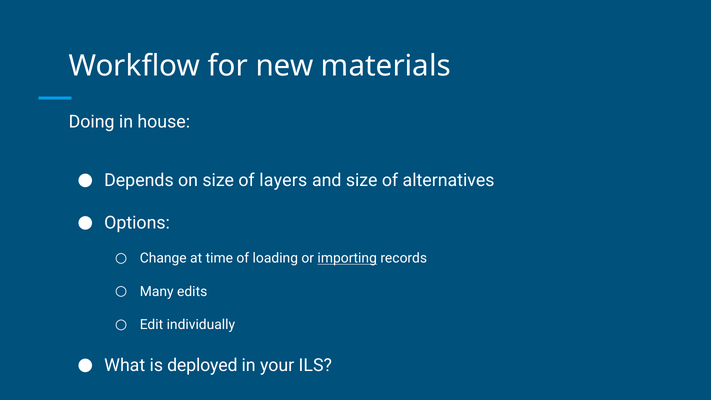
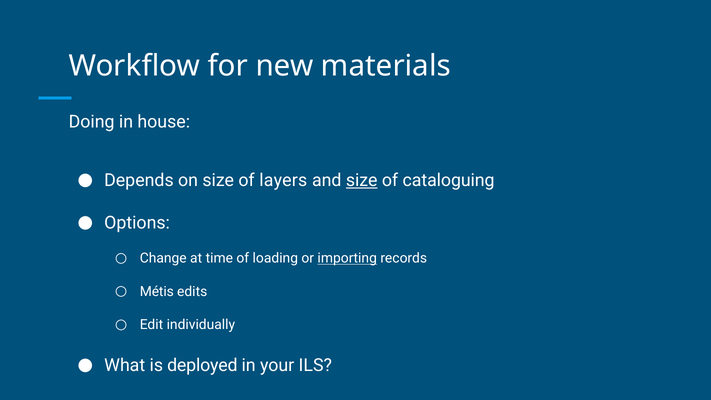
size underline: none -> present (362, 180)
alternatives: alternatives -> cataloguing (449, 180)
Many: Many -> Métis (157, 292)
